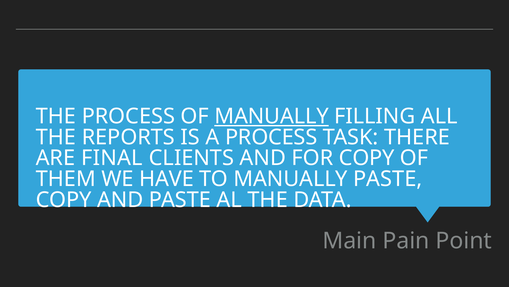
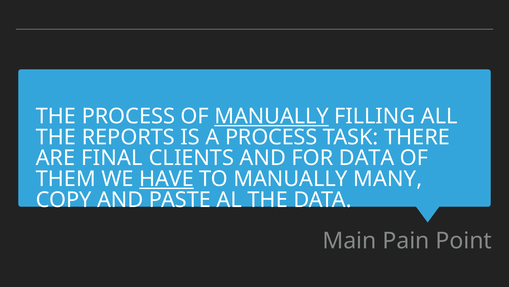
FOR COPY: COPY -> DATA (367, 158)
HAVE underline: none -> present (167, 179)
MANUALLY PASTE: PASTE -> MANY (388, 179)
